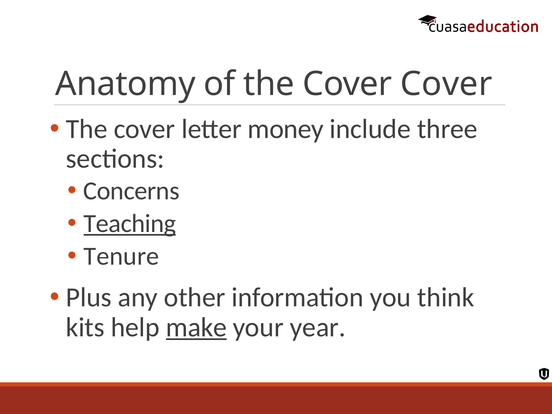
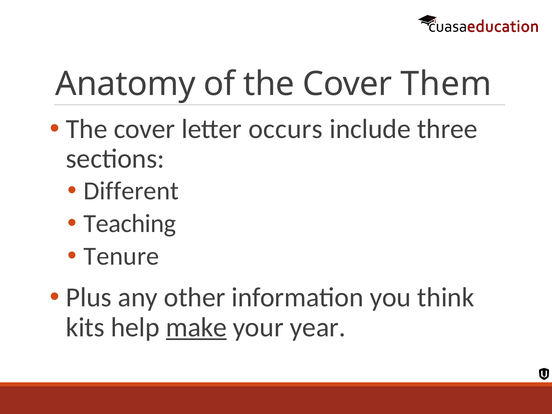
Cover Cover: Cover -> Them (446, 84)
money: money -> occurs (285, 129)
Concerns: Concerns -> Different (131, 191)
Teaching underline: present -> none (130, 224)
